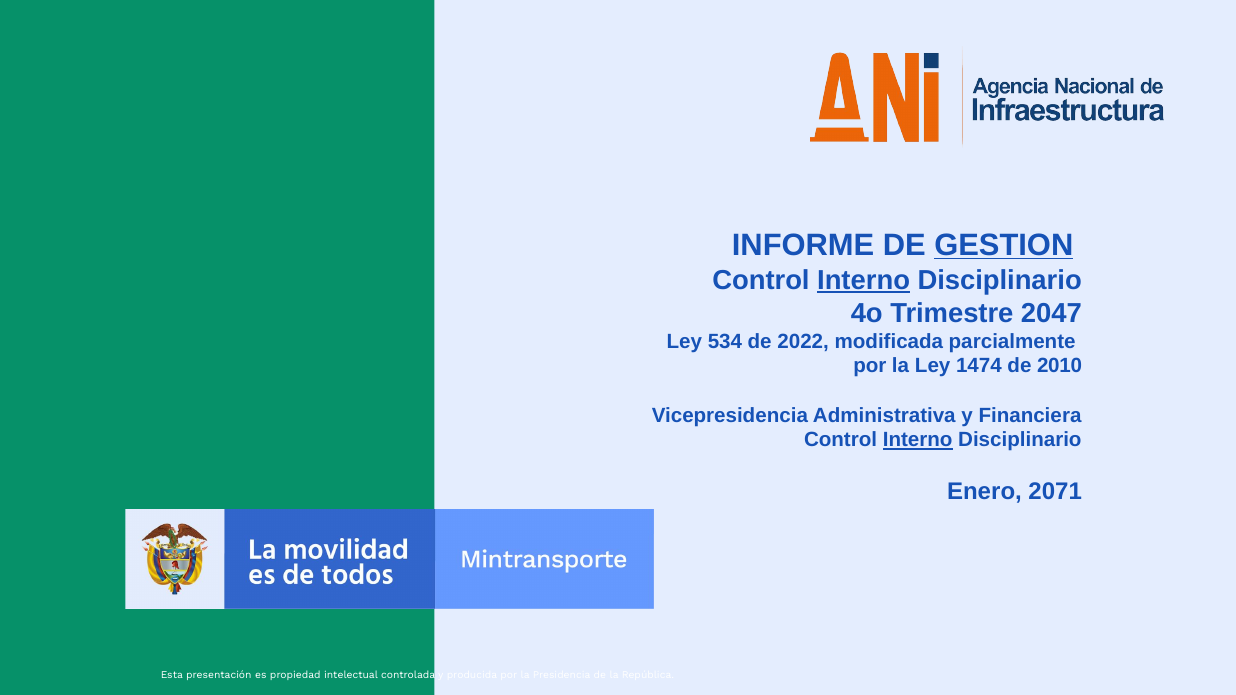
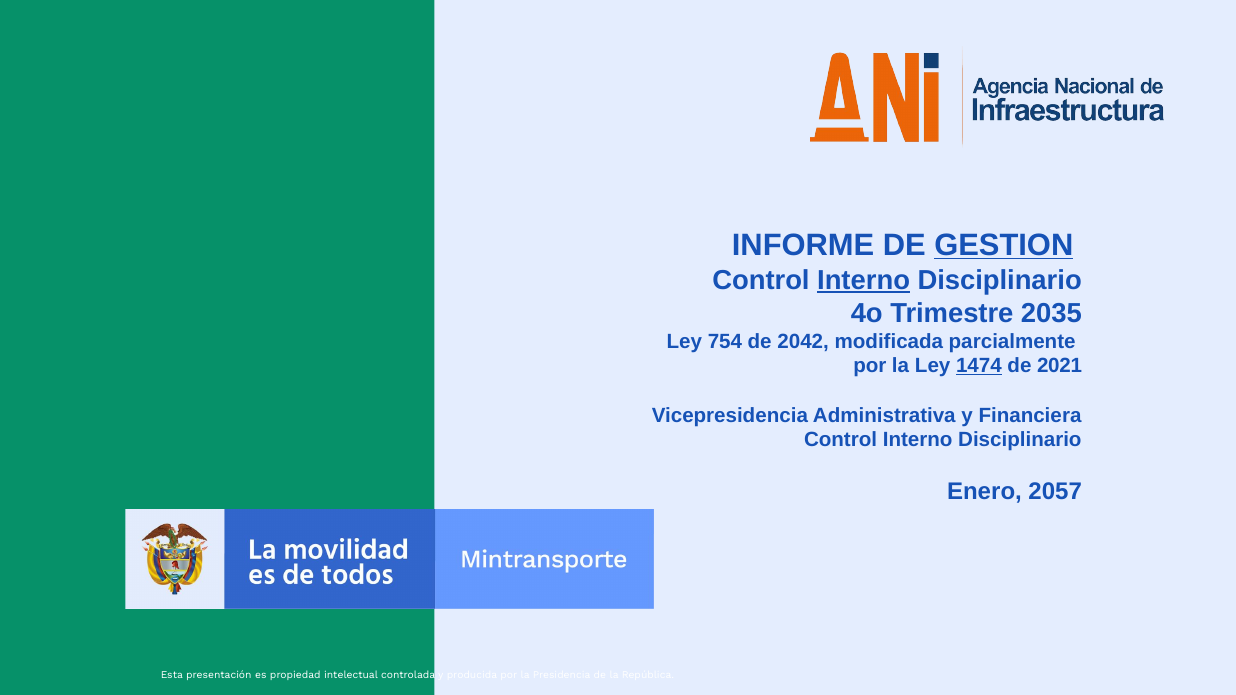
2047: 2047 -> 2035 (1051, 313)
534: 534 -> 754 (725, 341)
2022: 2022 -> 2042 (803, 341)
1474 underline: none -> present (979, 366)
2010: 2010 -> 2021 (1060, 366)
Interno underline: present -> none (918, 440)
2071: 2071 -> 2057 (1055, 492)
